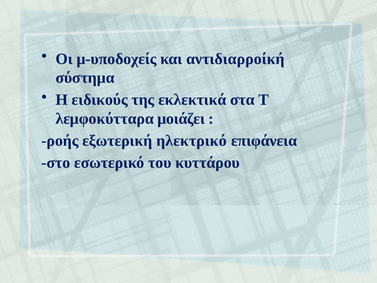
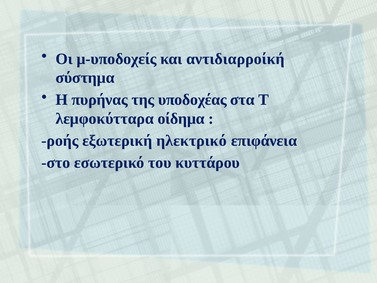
ειδικούς: ειδικούς -> πυρήνας (100, 100)
εκλεκτικά: εκλεκτικά -> υποδοχέας (192, 100)
μοιάζει: μοιάζει -> οίδημα (181, 118)
